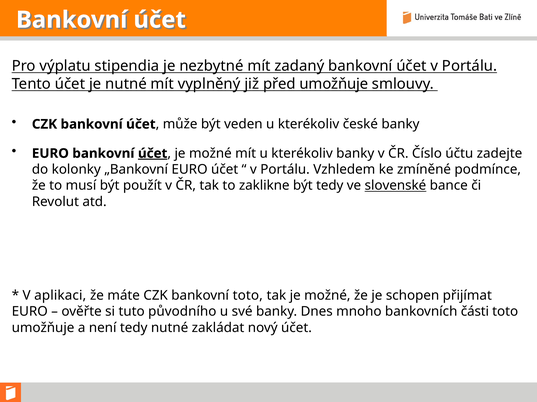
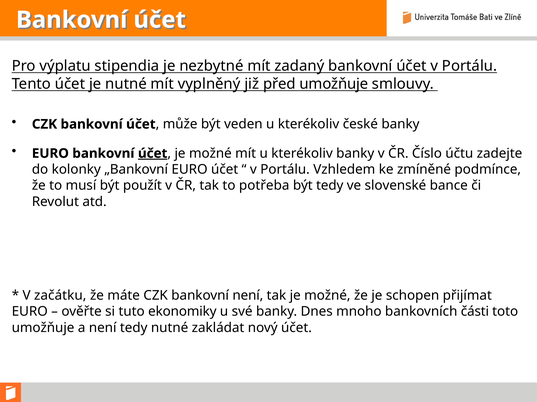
zaklikne: zaklikne -> potřeba (264, 186)
slovenské underline: present -> none (395, 186)
aplikaci: aplikaci -> začátku (60, 296)
bankovní toto: toto -> není (248, 296)
původního: původního -> ekonomiky (182, 312)
